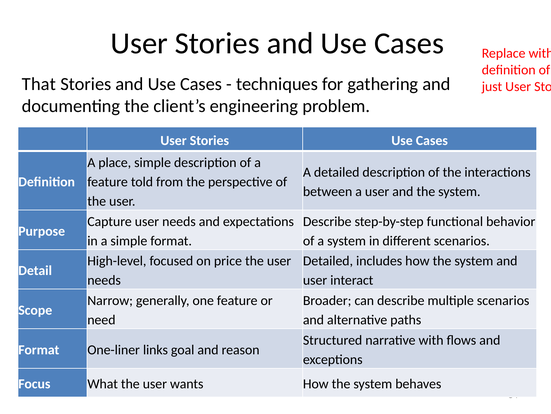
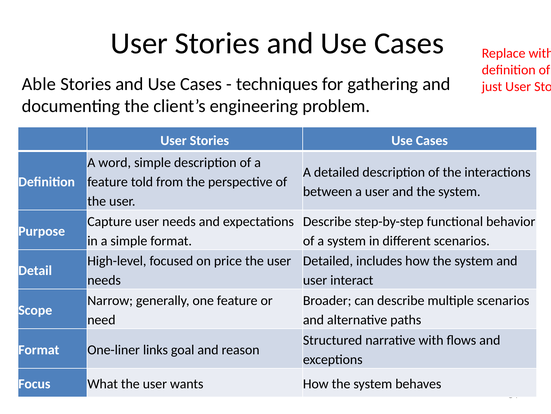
That: That -> Able (39, 84)
place: place -> word (115, 162)
